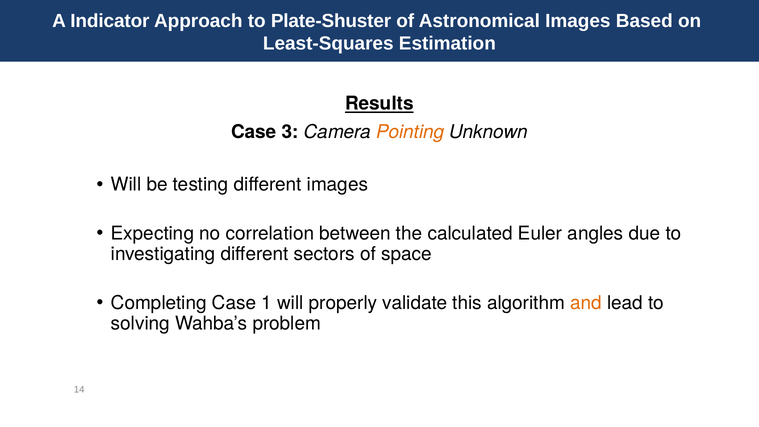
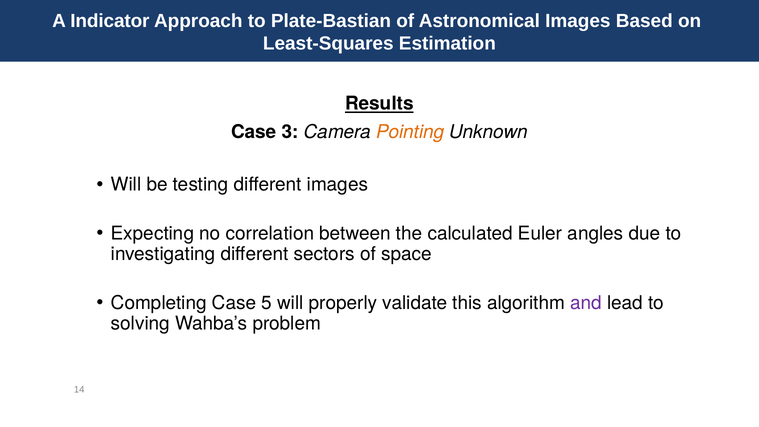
Plate-Shuster: Plate-Shuster -> Plate-Bastian (331, 21)
1: 1 -> 5 (267, 303)
and colour: orange -> purple (586, 303)
